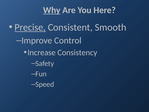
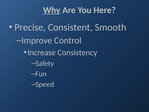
Precise underline: present -> none (30, 27)
